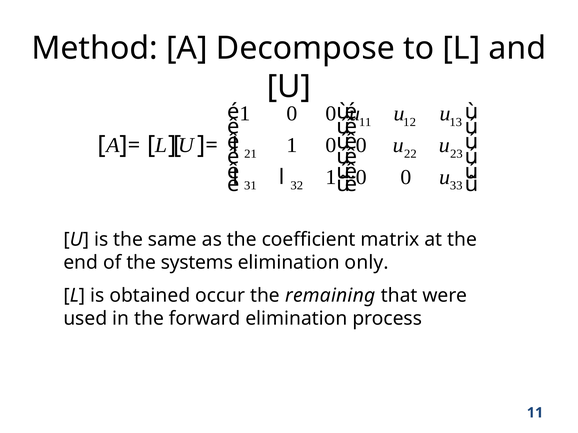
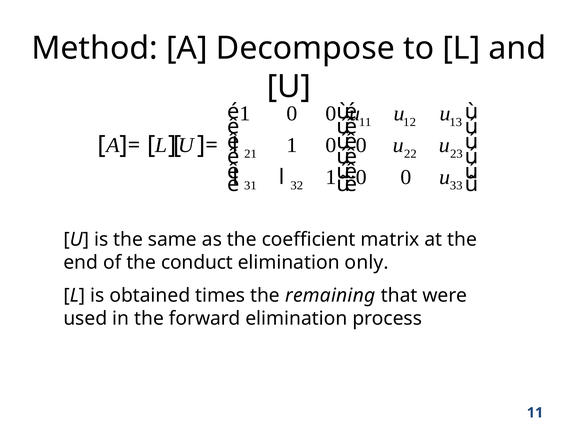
systems: systems -> conduct (197, 263)
occur: occur -> times (220, 296)
